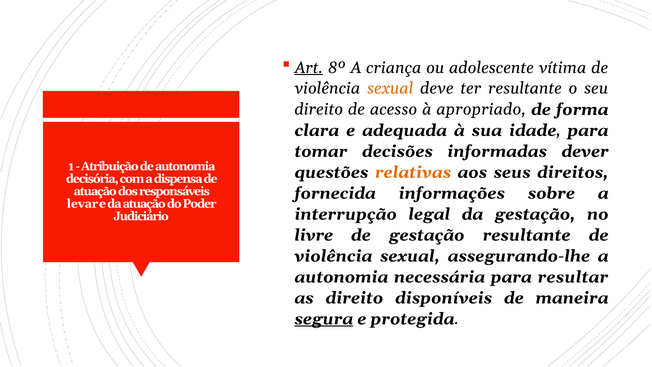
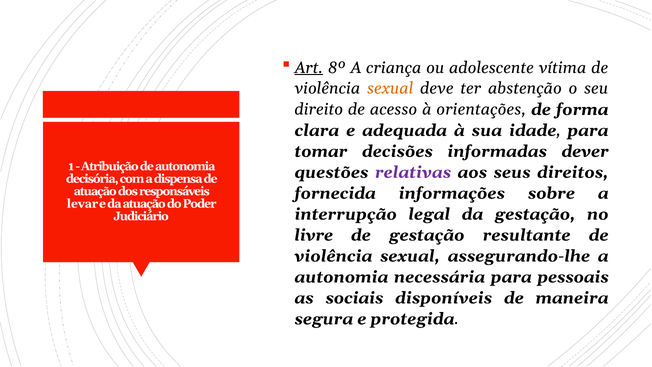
ter resultante: resultante -> abstenção (525, 89)
apropriado: apropriado -> orientações (481, 109)
relativas colour: orange -> purple (413, 172)
resultar: resultar -> pessoais (573, 277)
as direito: direito -> sociais (354, 298)
segura underline: present -> none (324, 319)
